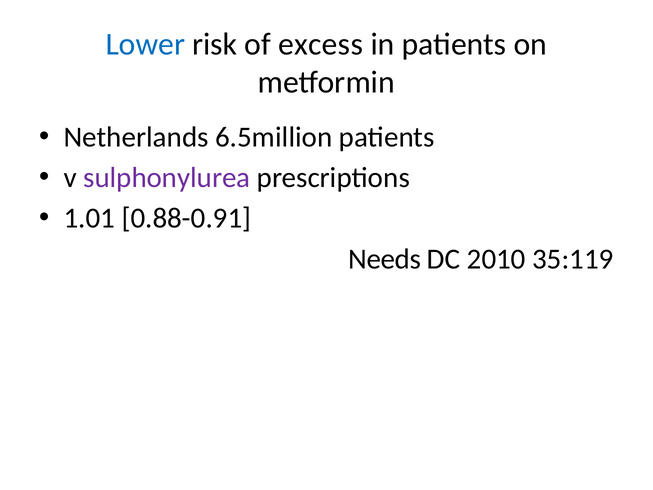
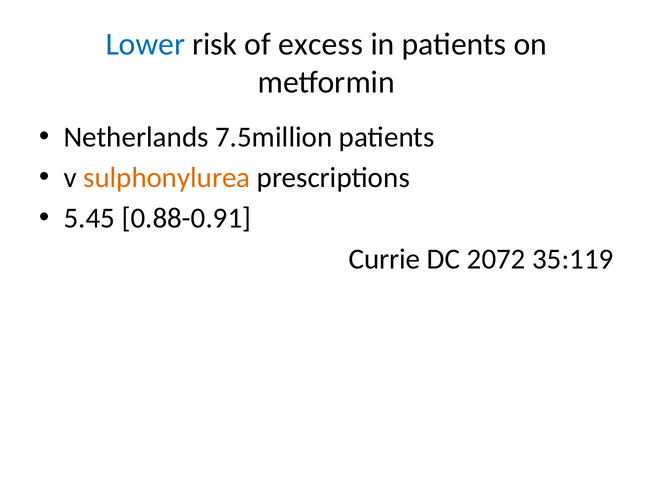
6.5million: 6.5million -> 7.5million (274, 137)
sulphonylurea colour: purple -> orange (167, 178)
1.01: 1.01 -> 5.45 (89, 218)
Needs: Needs -> Currie (385, 259)
2010: 2010 -> 2072 (496, 259)
